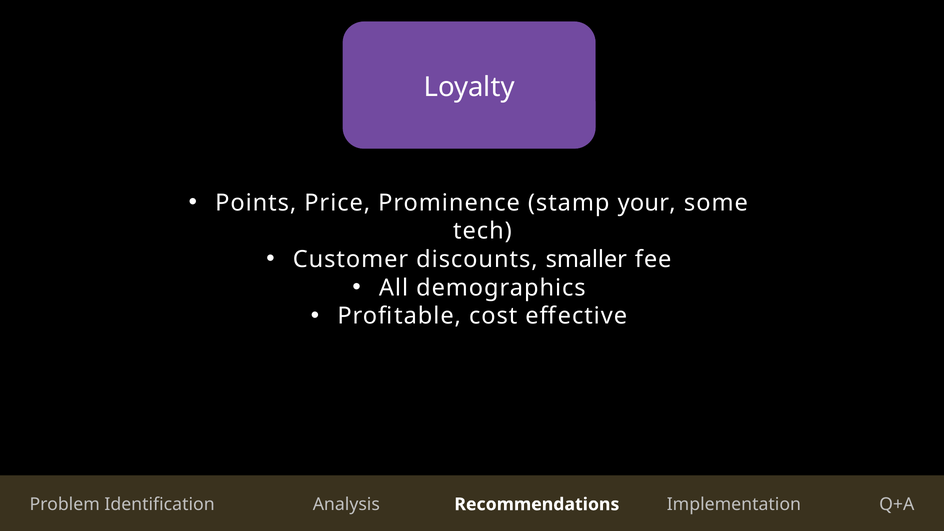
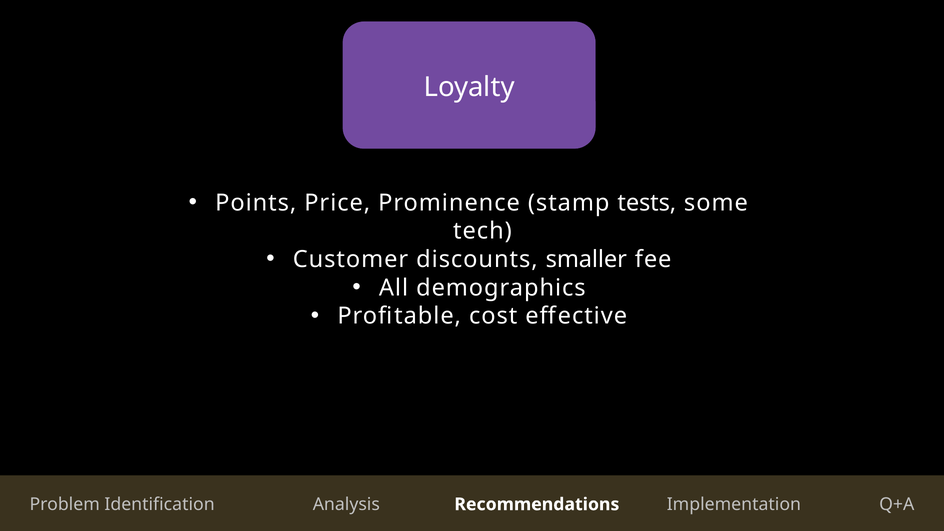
your: your -> tests (647, 203)
